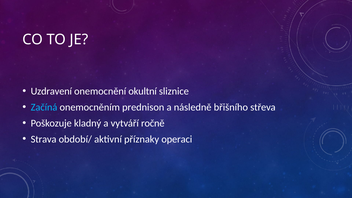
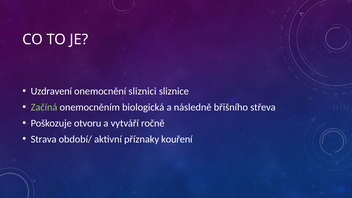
okultní: okultní -> sliznici (142, 91)
Začíná colour: light blue -> light green (44, 107)
prednison: prednison -> biologická (143, 107)
kladný: kladný -> otvoru (88, 123)
operaci: operaci -> kouření (177, 139)
